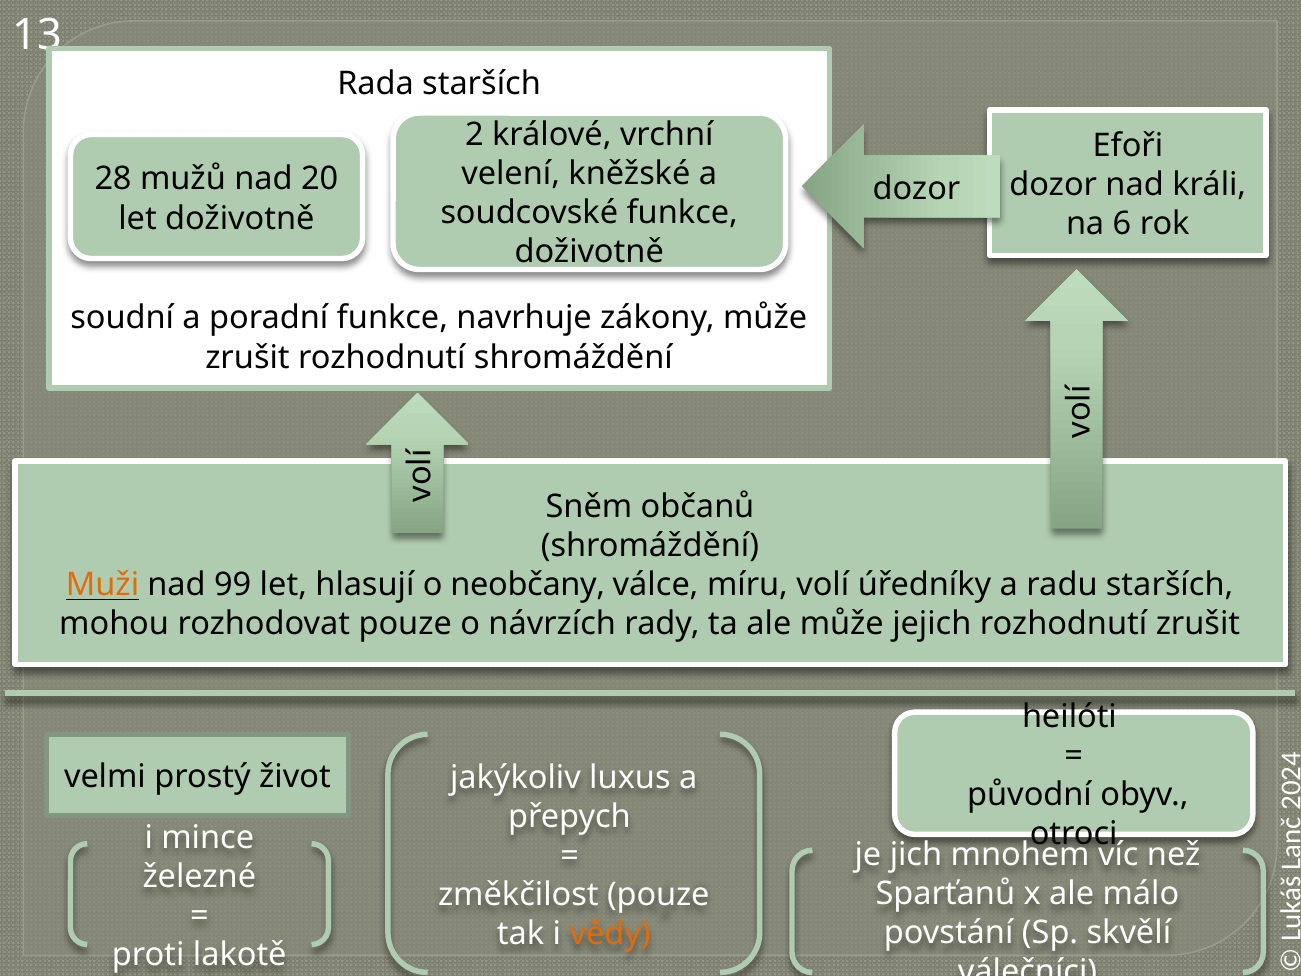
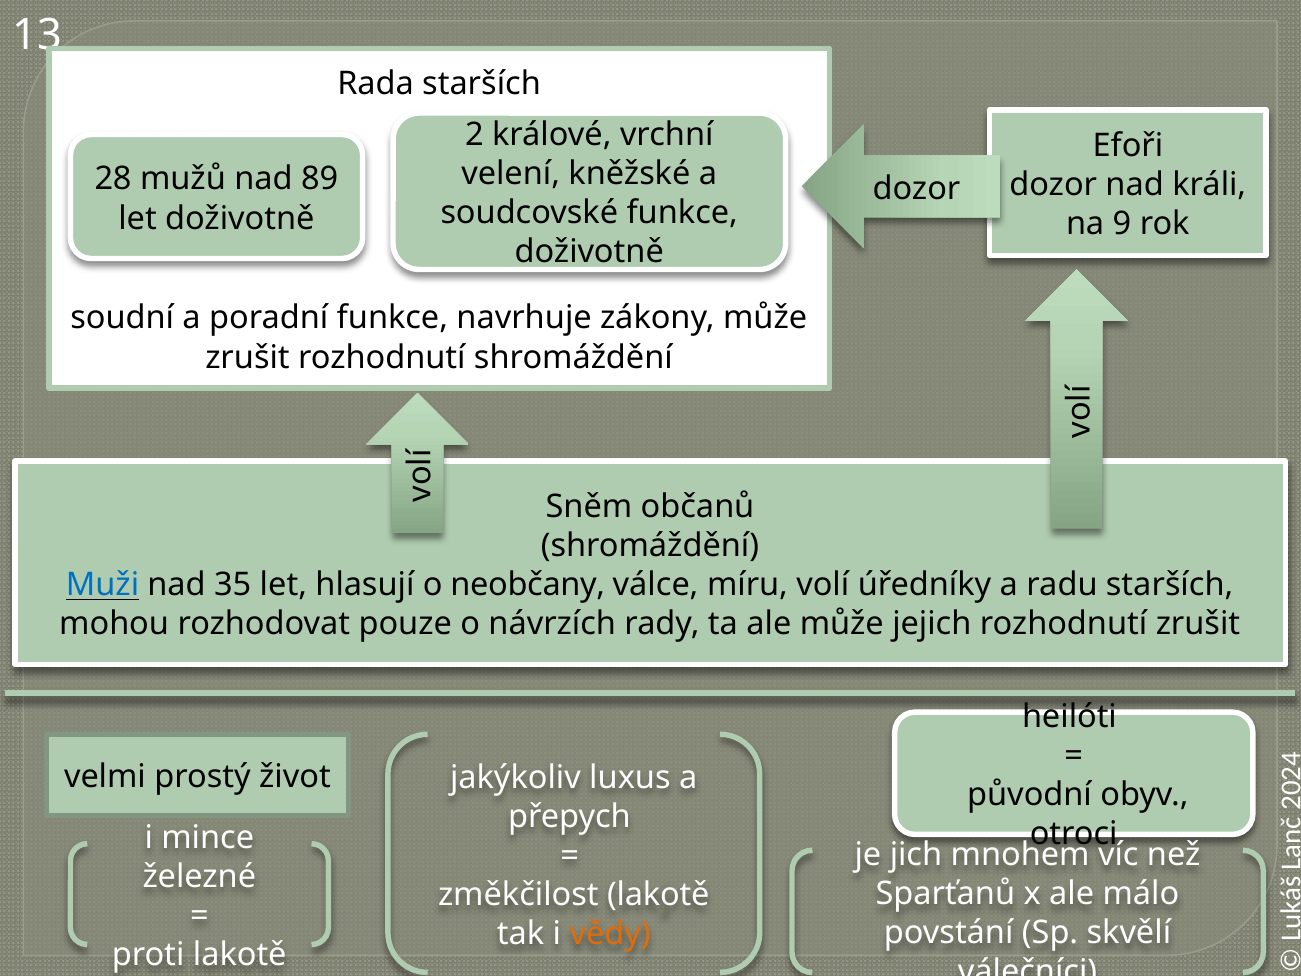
20: 20 -> 89 (320, 179)
6: 6 -> 9 (1122, 224)
Muži colour: orange -> blue (103, 584)
99: 99 -> 35 (233, 584)
změkčilost pouze: pouze -> lakotě (658, 894)
